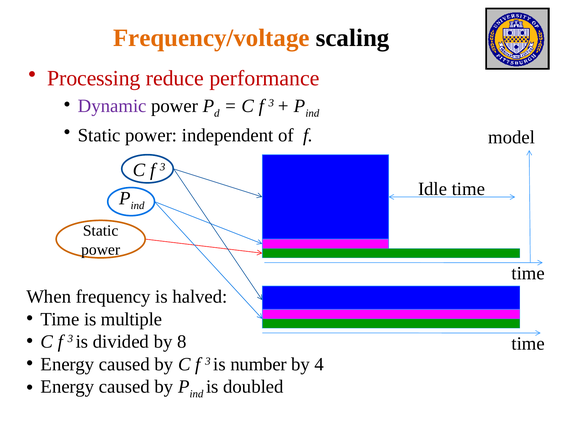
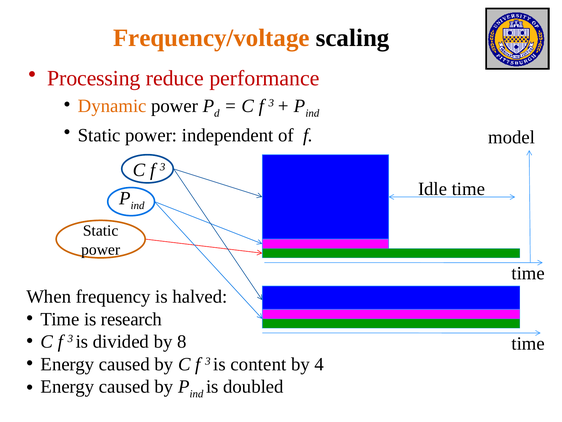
Dynamic colour: purple -> orange (112, 106)
multiple: multiple -> research (132, 319)
number: number -> content (258, 364)
